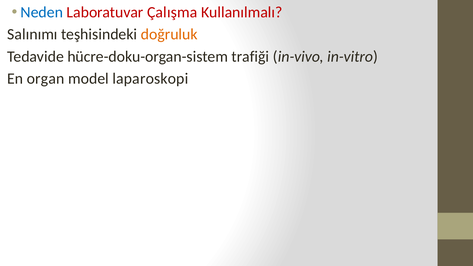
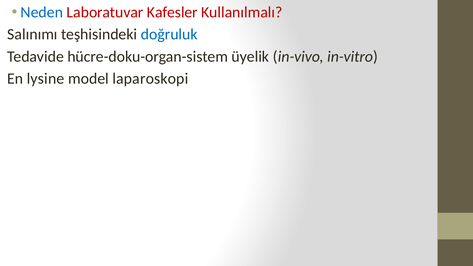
Çalışma: Çalışma -> Kafesler (172, 12)
doğruluk colour: orange -> blue (169, 34)
trafiği: trafiği -> üyelik (250, 57)
organ: organ -> lysine (46, 79)
